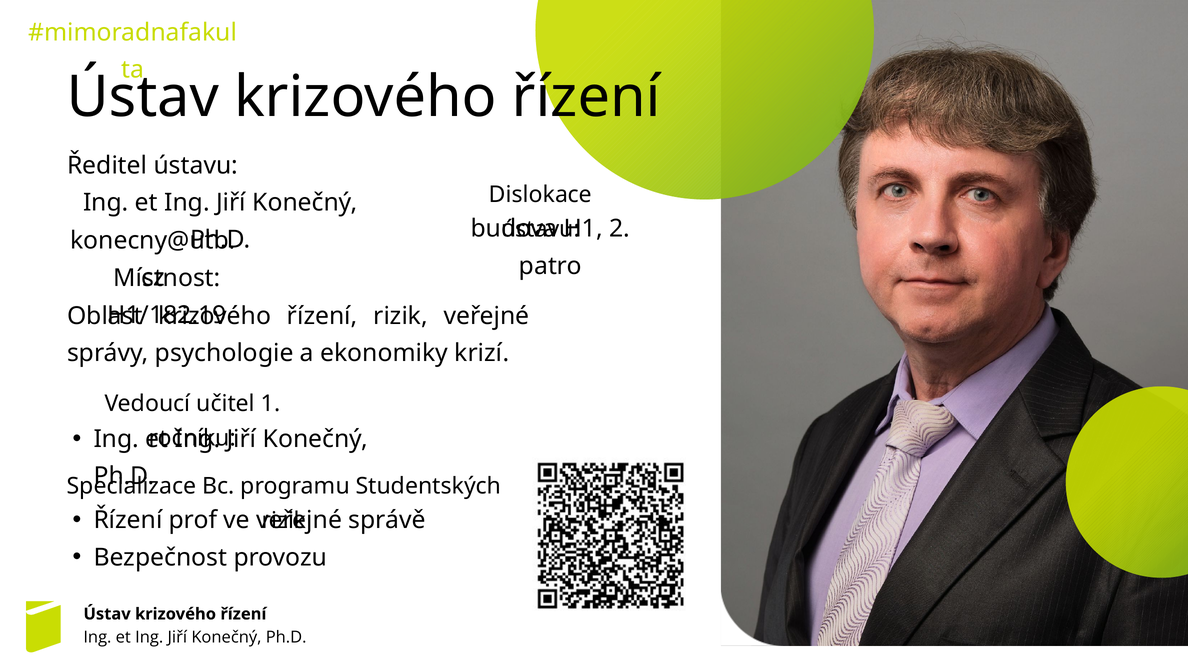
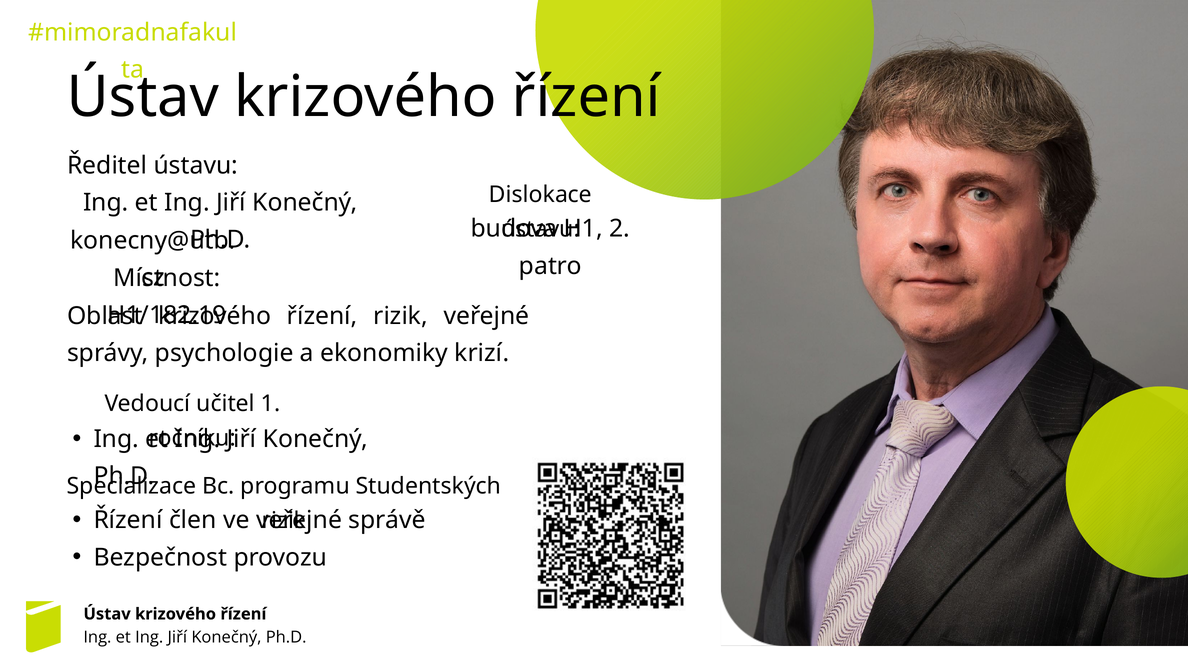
prof: prof -> člen (193, 520)
